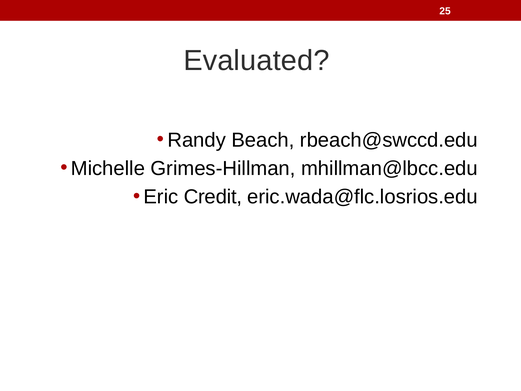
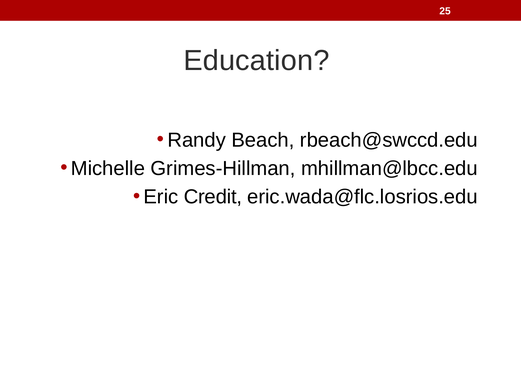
Evaluated: Evaluated -> Education (256, 61)
